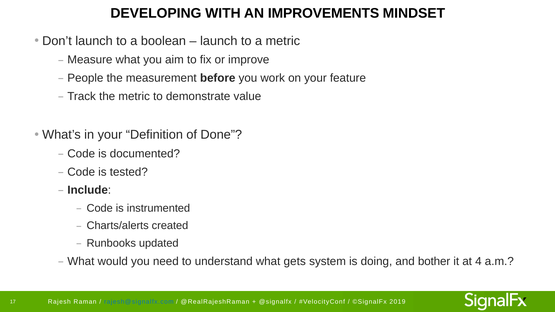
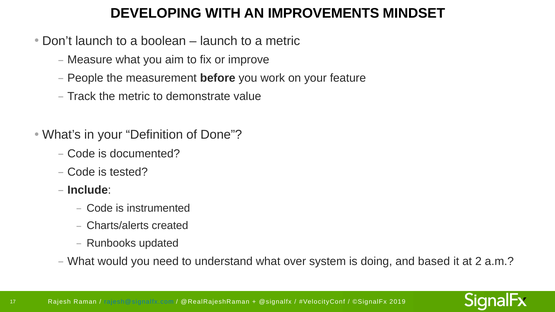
gets: gets -> over (295, 261)
bother: bother -> based (434, 261)
4: 4 -> 2 (478, 261)
